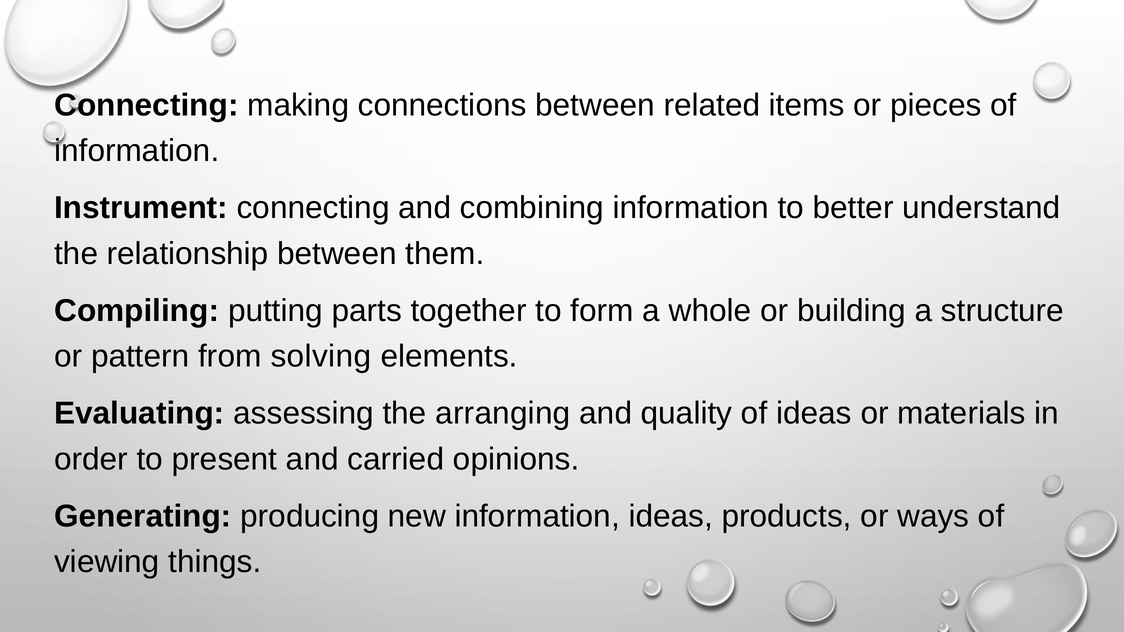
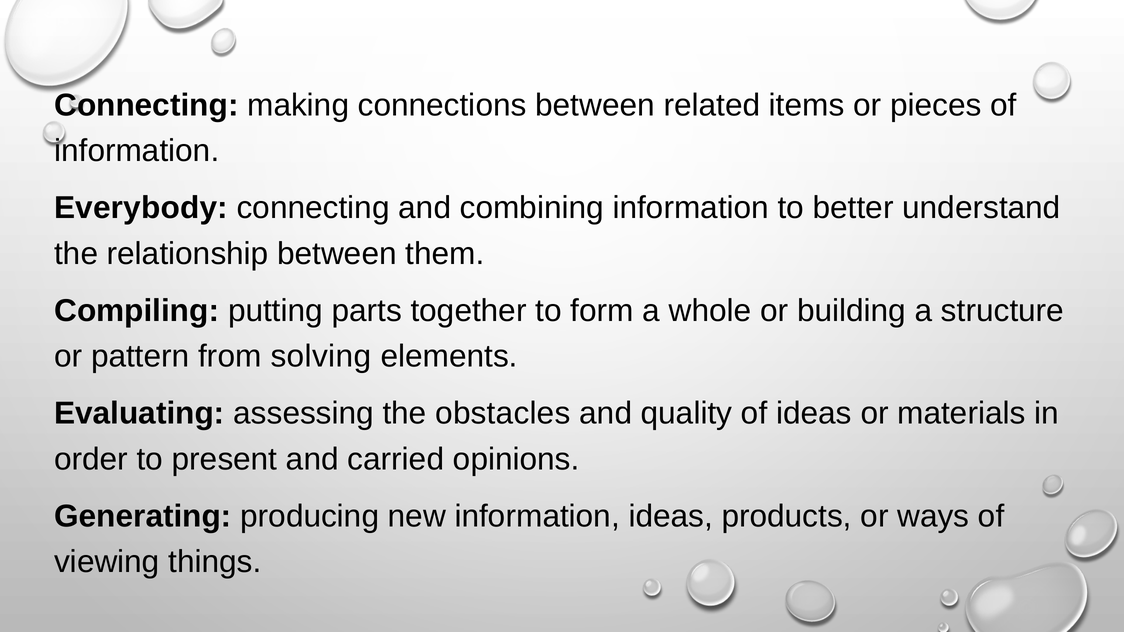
Instrument: Instrument -> Everybody (141, 208)
arranging: arranging -> obstacles (503, 414)
